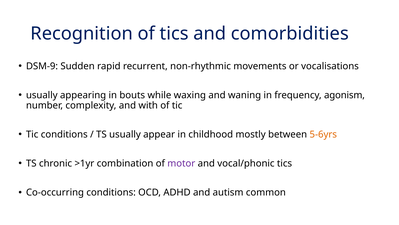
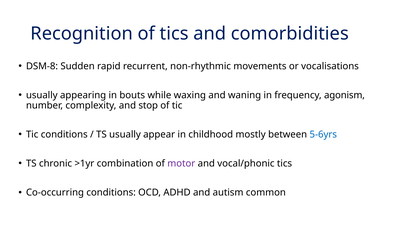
DSM-9: DSM-9 -> DSM-8 (42, 66)
with: with -> stop (148, 105)
5-6yrs colour: orange -> blue (323, 134)
